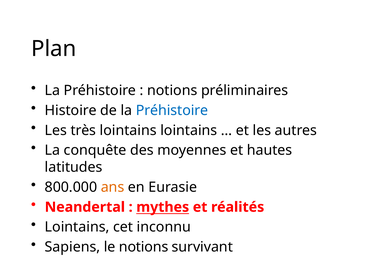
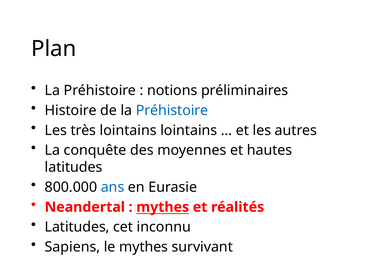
ans colour: orange -> blue (113, 187)
Lointains: Lointains -> Latitudes (77, 227)
le notions: notions -> mythes (144, 247)
